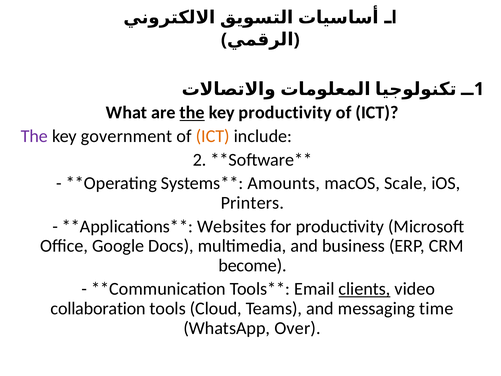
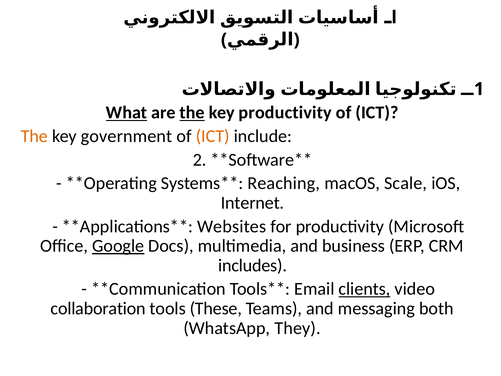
What underline: none -> present (127, 113)
The colour: purple -> orange (34, 136)
Amounts: Amounts -> Reaching (284, 183)
Printers: Printers -> Internet (252, 203)
Google underline: none -> present (118, 246)
become: become -> includes (253, 265)
Cloud: Cloud -> These (216, 308)
time: time -> both (436, 308)
Over: Over -> They (298, 328)
